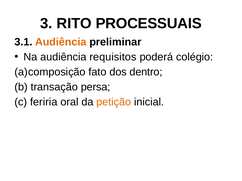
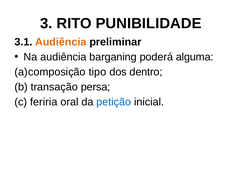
PROCESSUAIS: PROCESSUAIS -> PUNIBILIDADE (149, 23)
requisitos: requisitos -> barganing (113, 57)
colégio: colégio -> alguma (195, 57)
fato: fato -> tipo (97, 72)
petição colour: orange -> blue (114, 102)
